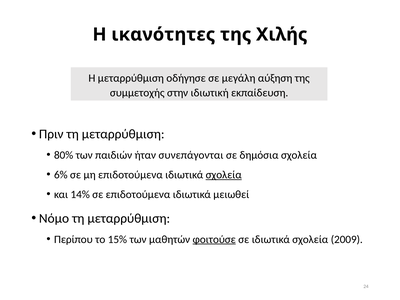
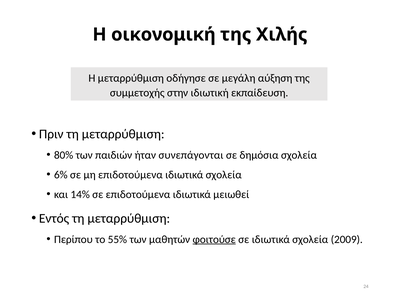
ικανότητες: ικανότητες -> οικονομική (163, 35)
σχολεία underline: present -> none (224, 175)
Νόμο: Νόμο -> Εντός (54, 218)
15%: 15% -> 55% (117, 239)
